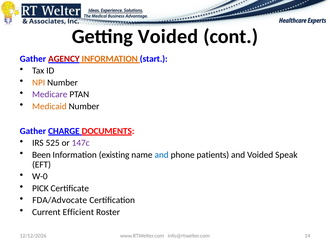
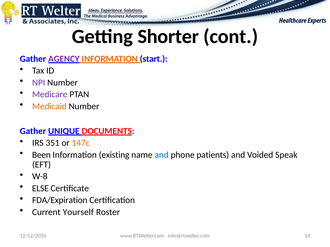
Getting Voided: Voided -> Shorter (168, 37)
AGENCY colour: red -> purple (64, 59)
NPI colour: orange -> purple (39, 83)
CHARGE: CHARGE -> UNIQUE (64, 131)
525: 525 -> 351 (53, 143)
147c colour: purple -> orange (81, 143)
W-0: W-0 -> W-8 (40, 177)
PICK: PICK -> ELSE (40, 189)
FDA/Advocate: FDA/Advocate -> FDA/Expiration (60, 201)
Efficient: Efficient -> Yourself (78, 212)
